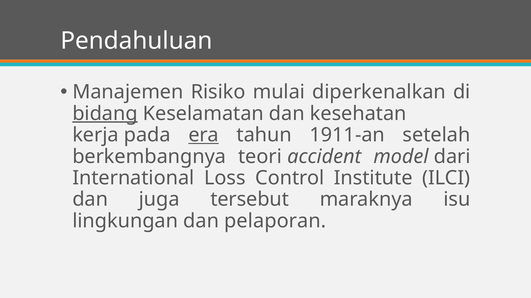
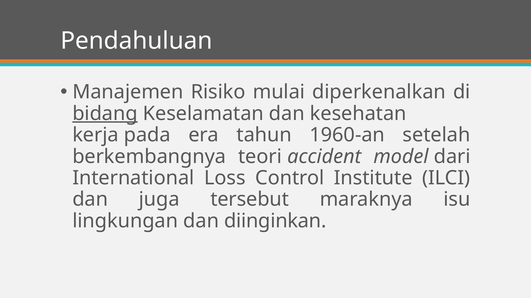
era underline: present -> none (204, 135)
1911-an: 1911-an -> 1960-an (347, 135)
pelaporan: pelaporan -> diinginkan (275, 221)
